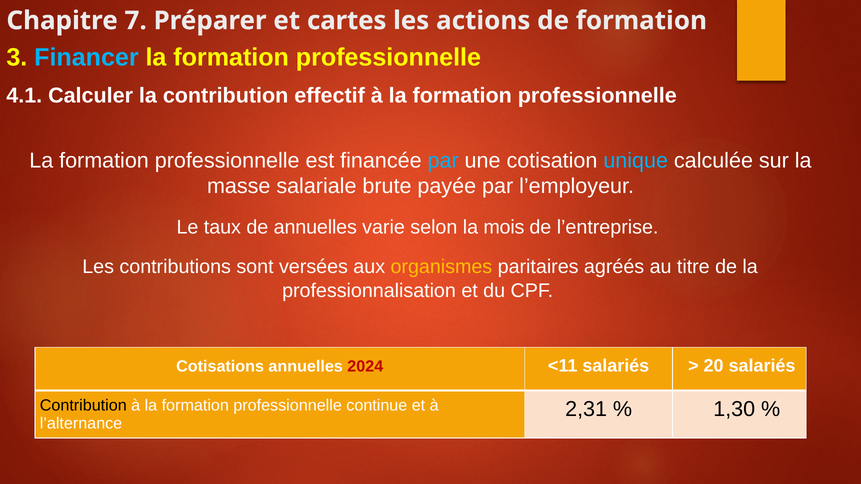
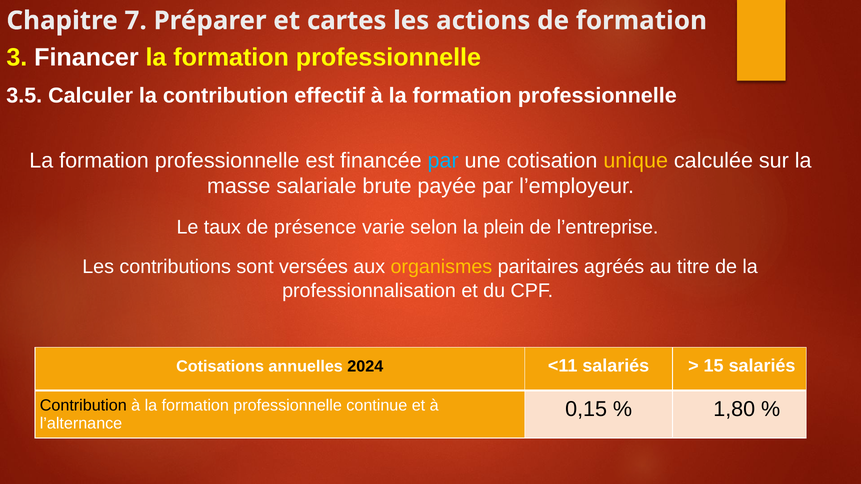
Financer colour: light blue -> white (86, 57)
4.1: 4.1 -> 3.5 (24, 96)
unique colour: light blue -> yellow (636, 161)
de annuelles: annuelles -> présence (315, 227)
mois: mois -> plein (504, 227)
2024 colour: red -> black (365, 367)
20: 20 -> 15 (714, 366)
2,31: 2,31 -> 0,15 (586, 409)
1,30: 1,30 -> 1,80 (734, 409)
